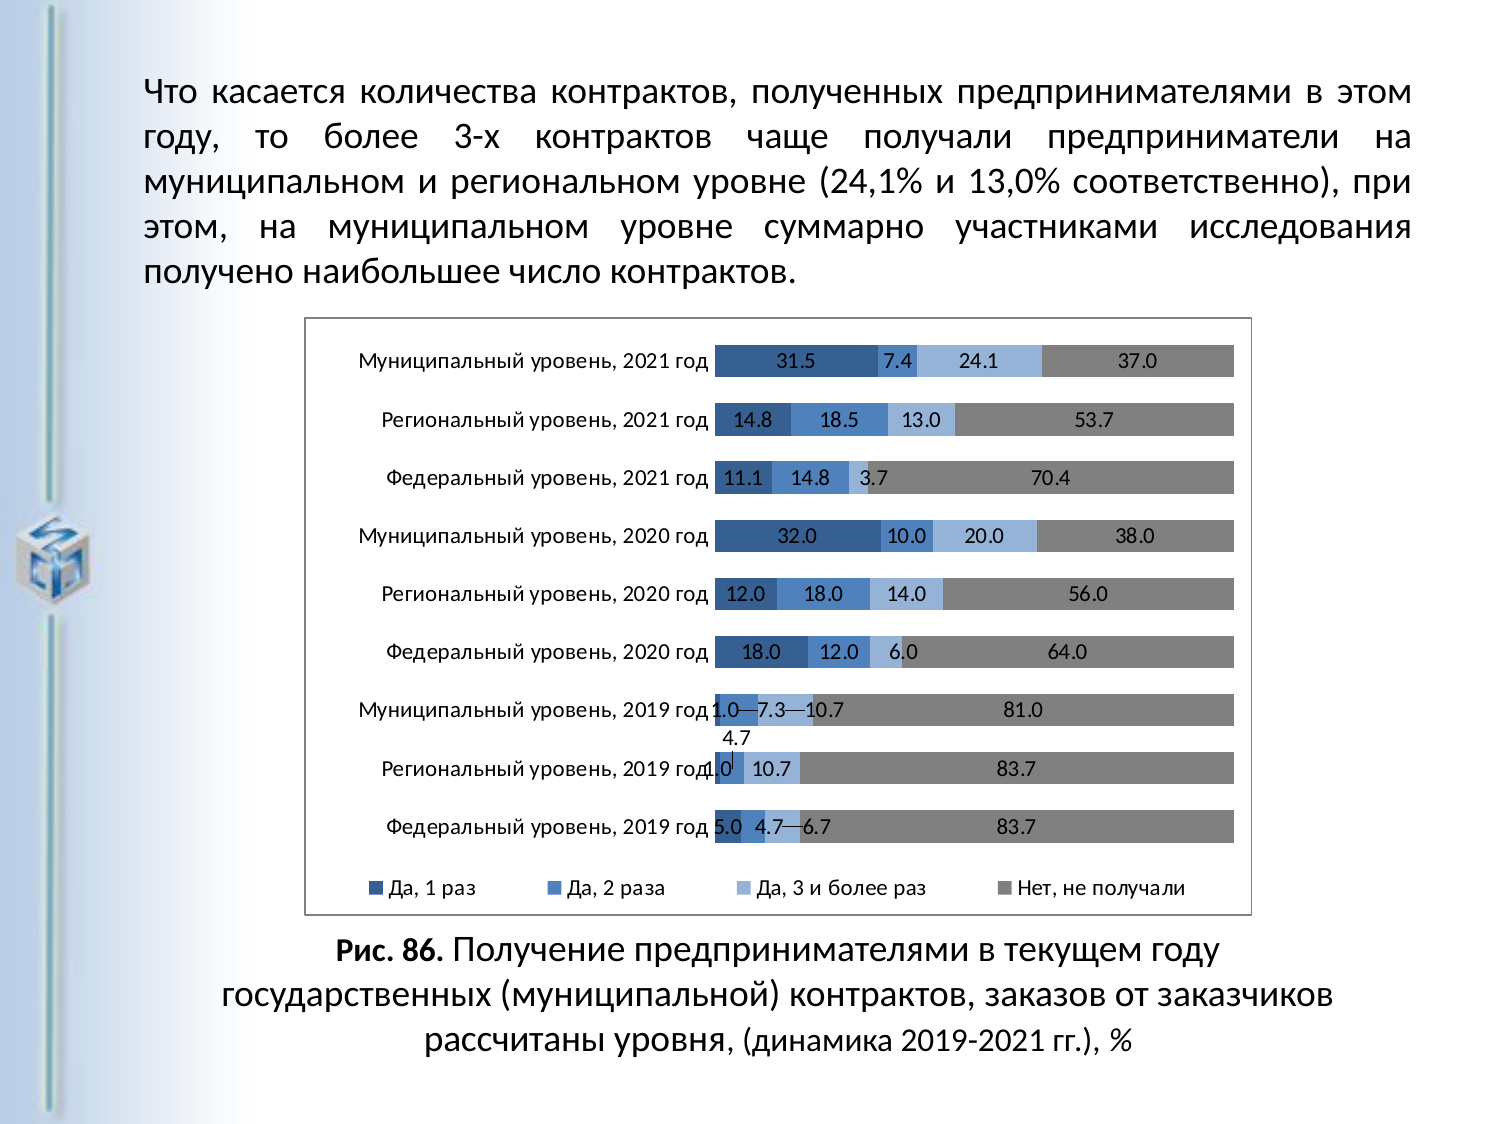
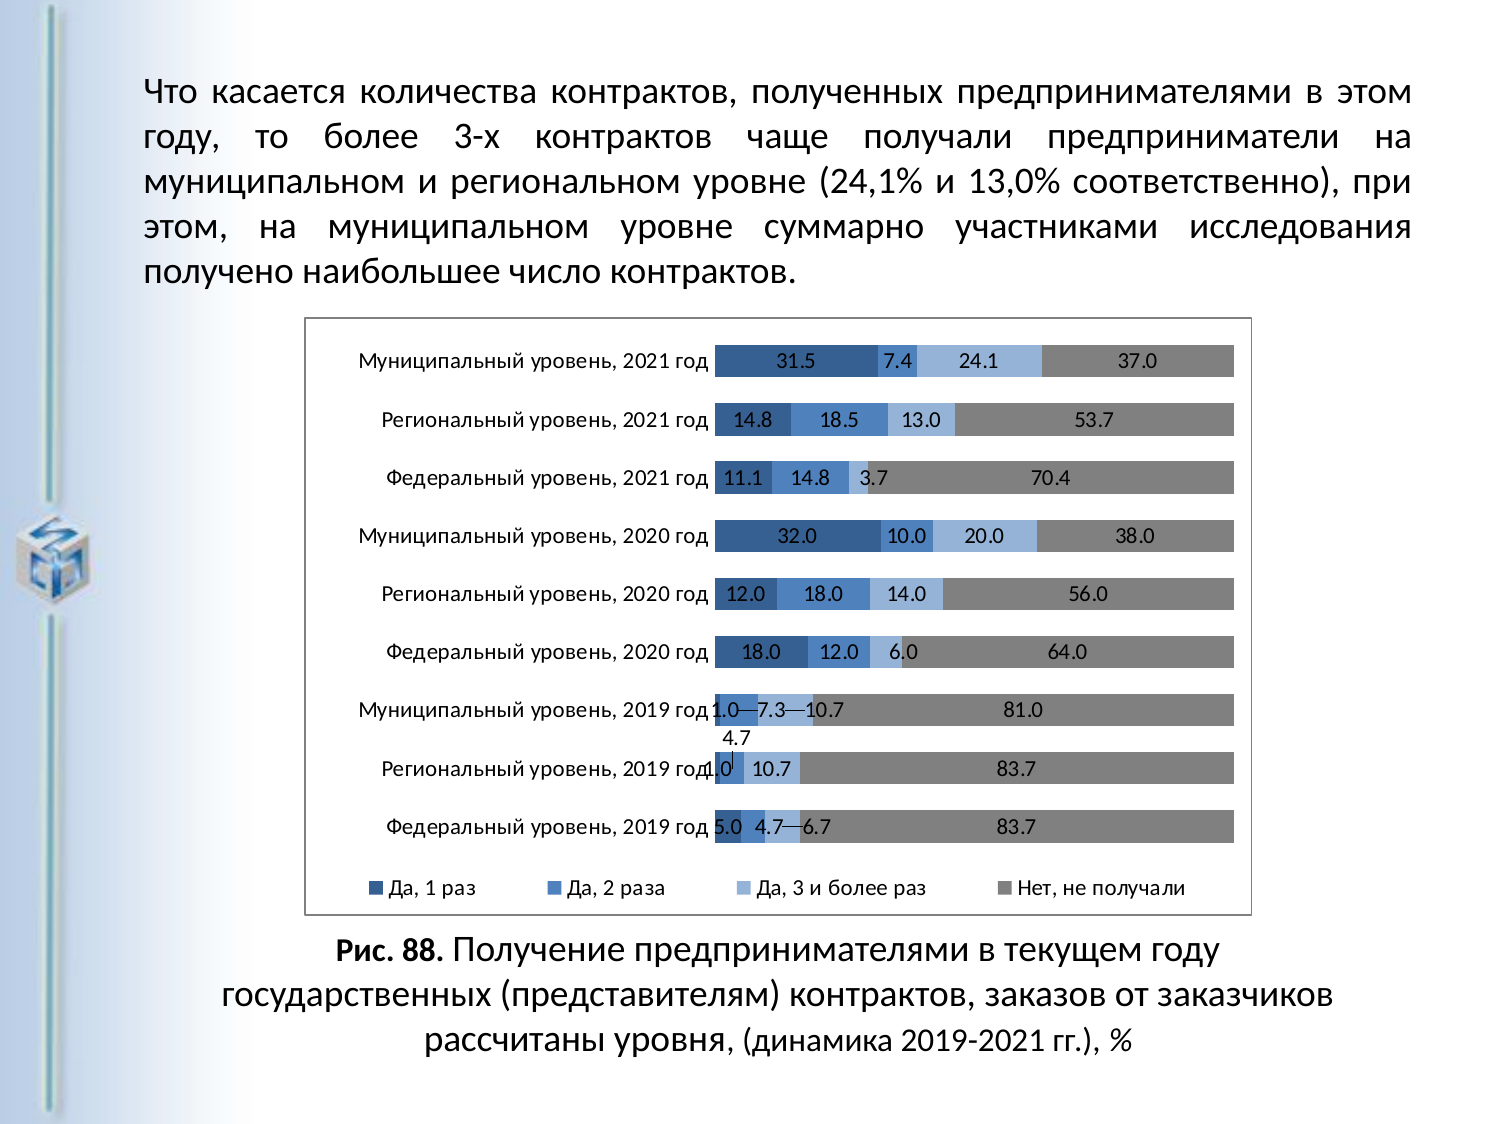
86: 86 -> 88 (423, 950)
муниципальной: муниципальной -> представителям (640, 994)
